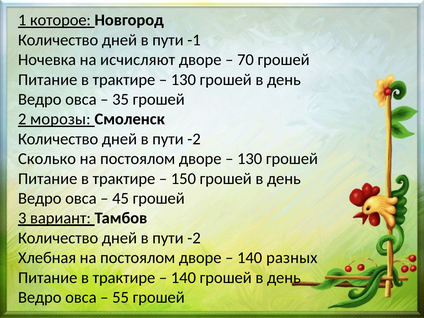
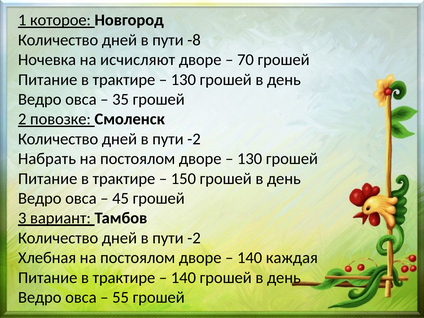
-1: -1 -> -8 (194, 40)
морозы: морозы -> повозке (60, 119)
Сколько: Сколько -> Набрать (47, 159)
разных: разных -> каждая (292, 258)
